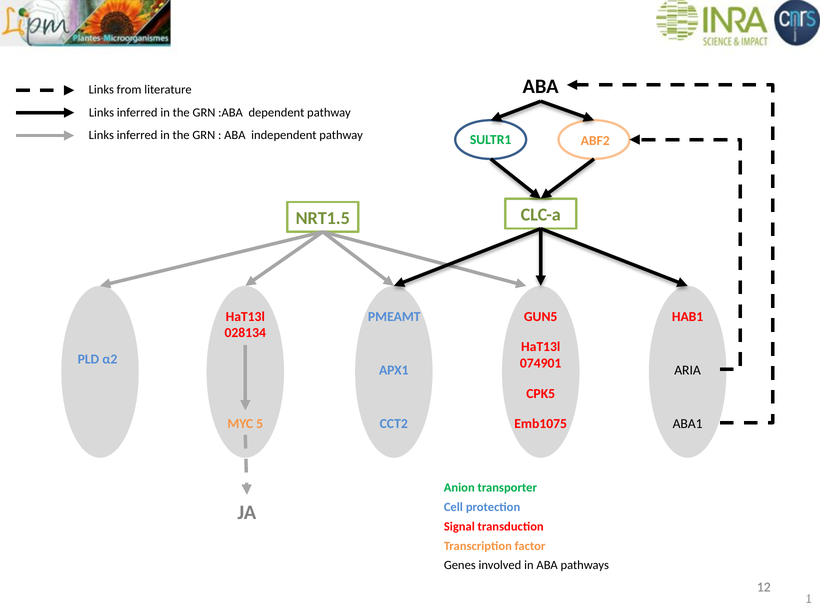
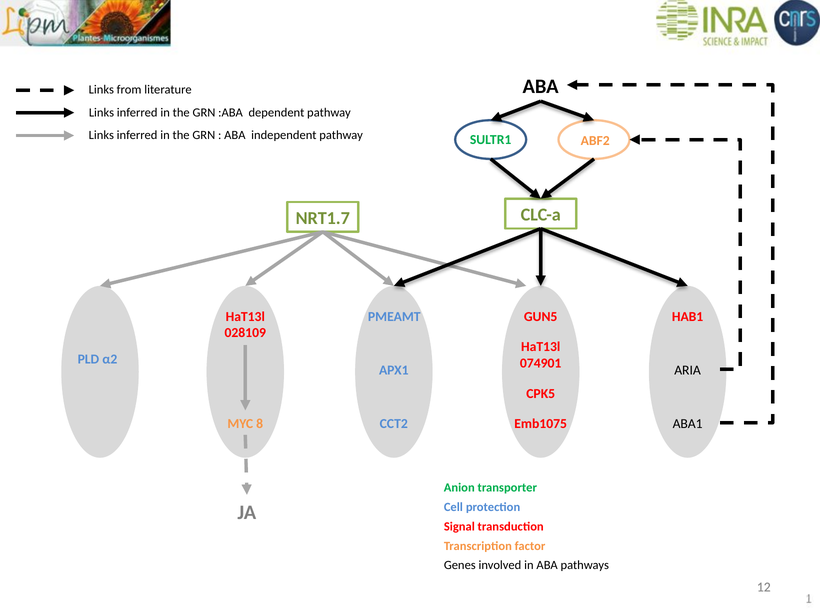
NRT1.5: NRT1.5 -> NRT1.7 (323, 218)
028134: 028134 -> 028109 (245, 333)
5: 5 -> 8 (260, 424)
